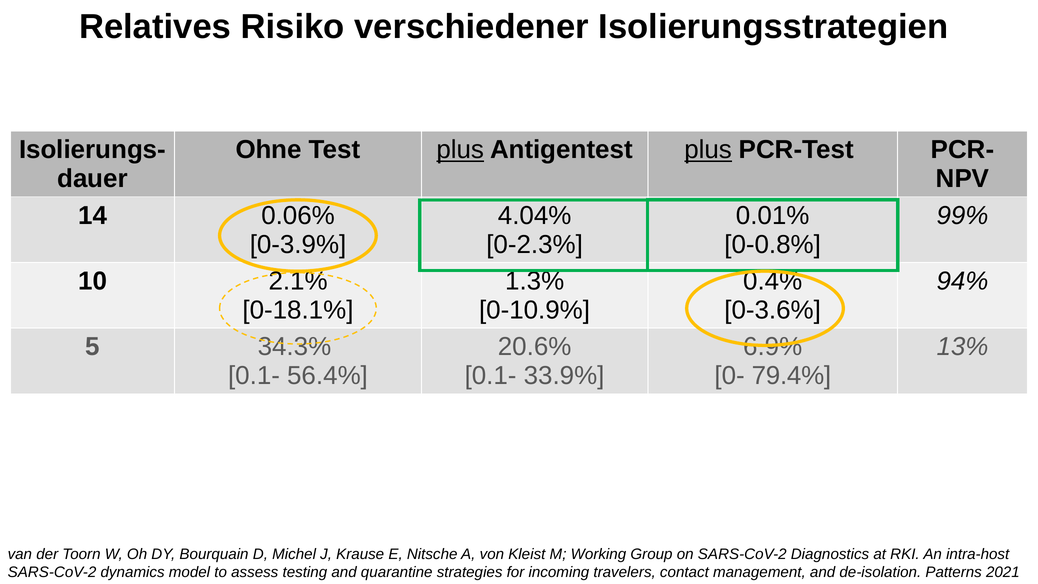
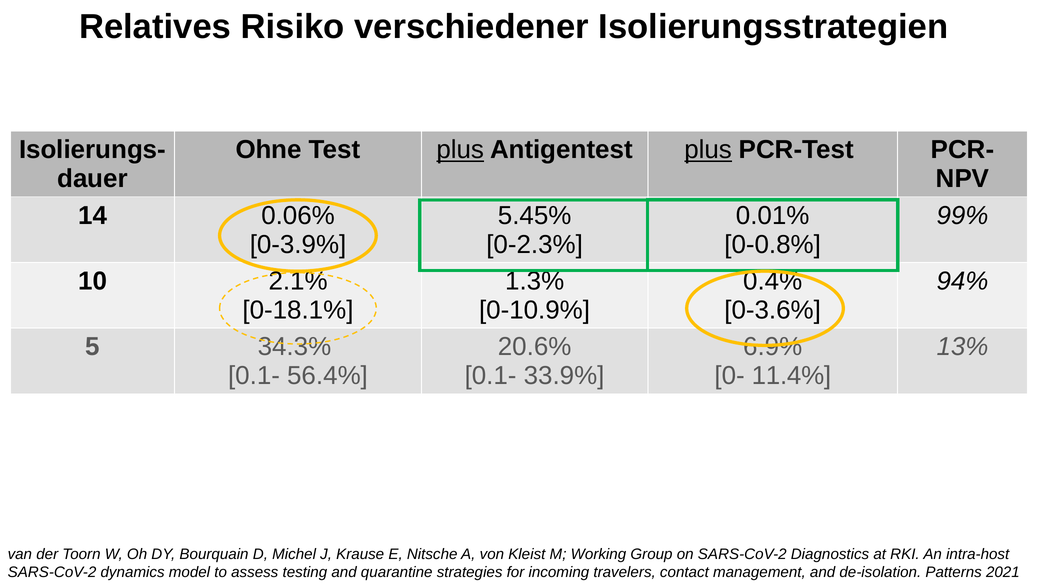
4.04%: 4.04% -> 5.45% (535, 215)
79.4%: 79.4% -> 11.4% (791, 376)
